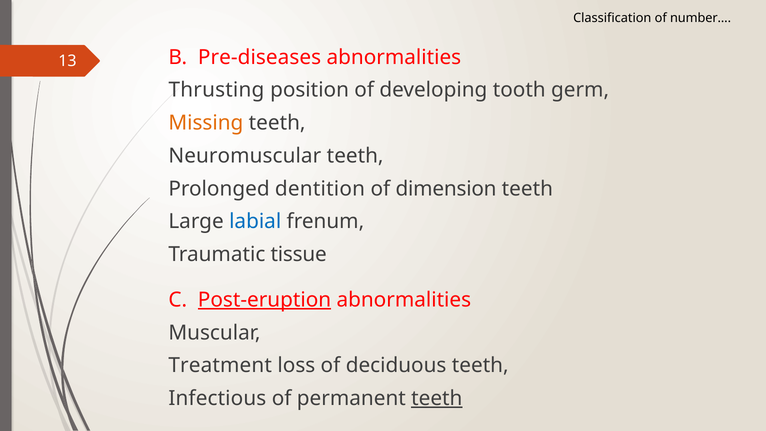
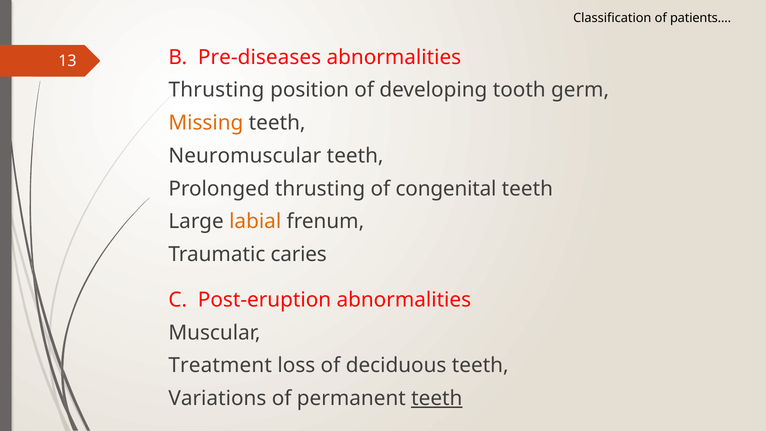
number…: number… -> patients… (701, 18)
Prolonged dentition: dentition -> thrusting (320, 189)
dimension: dimension -> congenital (446, 189)
labial colour: blue -> orange (255, 222)
tissue: tissue -> caries (299, 254)
Post-eruption underline: present -> none (265, 300)
Infectious: Infectious -> Variations (217, 398)
